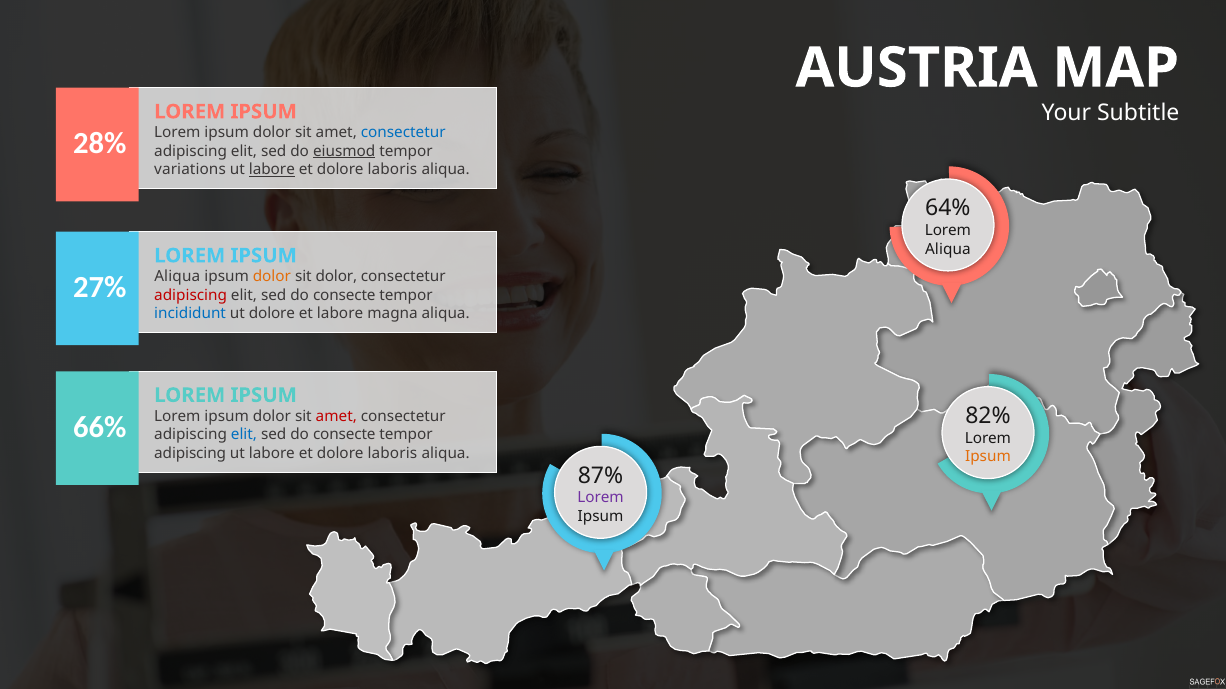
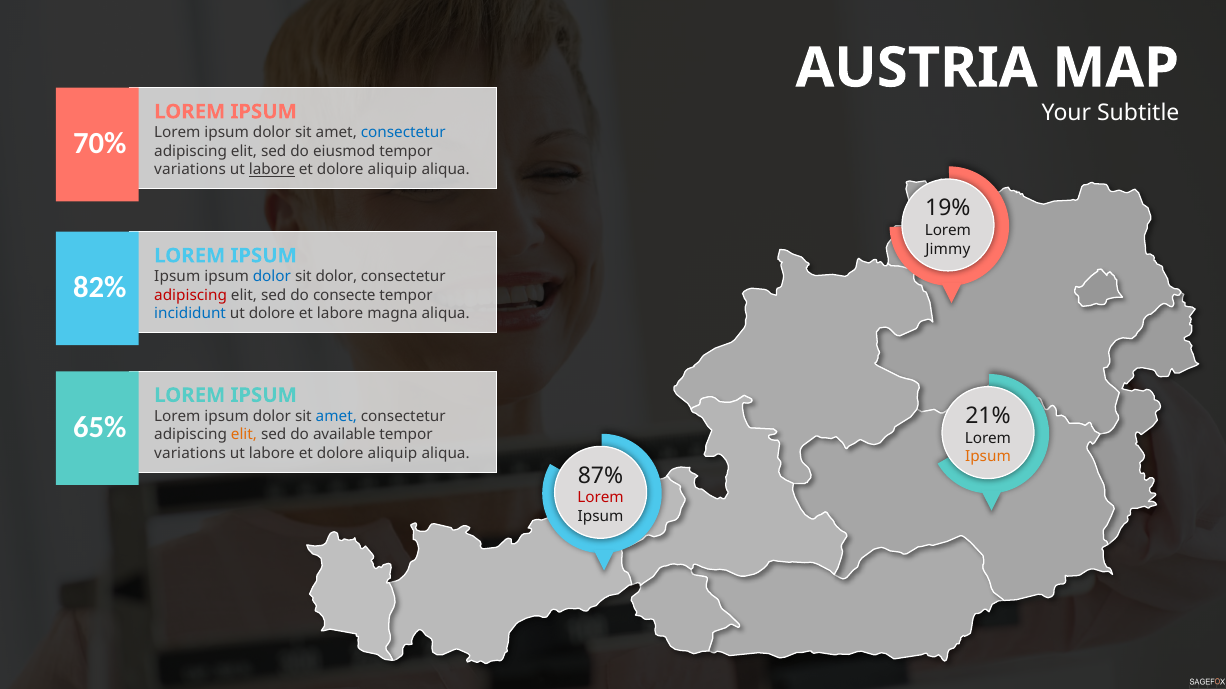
28%: 28% -> 70% (100, 144)
eiusmod underline: present -> none (344, 151)
laboris: laboris -> aliquip (392, 170)
64%: 64% -> 19% (948, 208)
Aliqua: Aliqua -> Jimmy (948, 249)
Aliqua: Aliqua -> Ipsum (177, 277)
dolor colour: orange -> blue (272, 277)
27%: 27% -> 82% (100, 288)
82%: 82% -> 21% (988, 416)
amet colour: red -> blue (336, 417)
66%: 66% -> 65% (100, 427)
elit colour: blue -> orange (244, 435)
consecte: consecte -> available (344, 435)
adipiscing: adipiscing -> variations (190, 453)
laboris: laboris -> aliquip (392, 453)
Lorem colour: purple -> red (601, 498)
